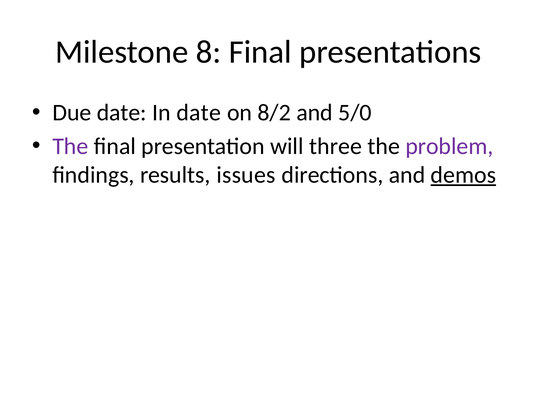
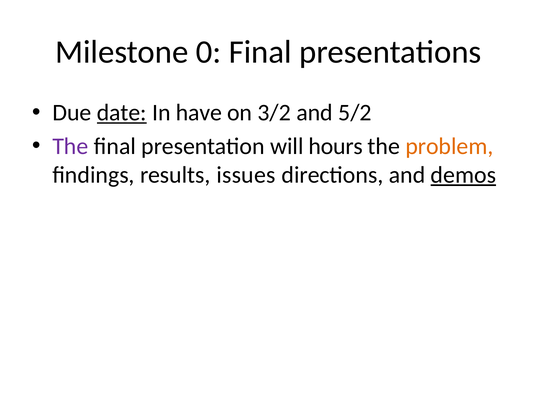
8: 8 -> 0 (209, 52)
date underline: none -> present (122, 113)
In date: date -> have (199, 113)
8/2: 8/2 -> 3/2 (274, 113)
5/0: 5/0 -> 5/2 (355, 113)
three: three -> hours (336, 146)
problem colour: purple -> orange (449, 146)
